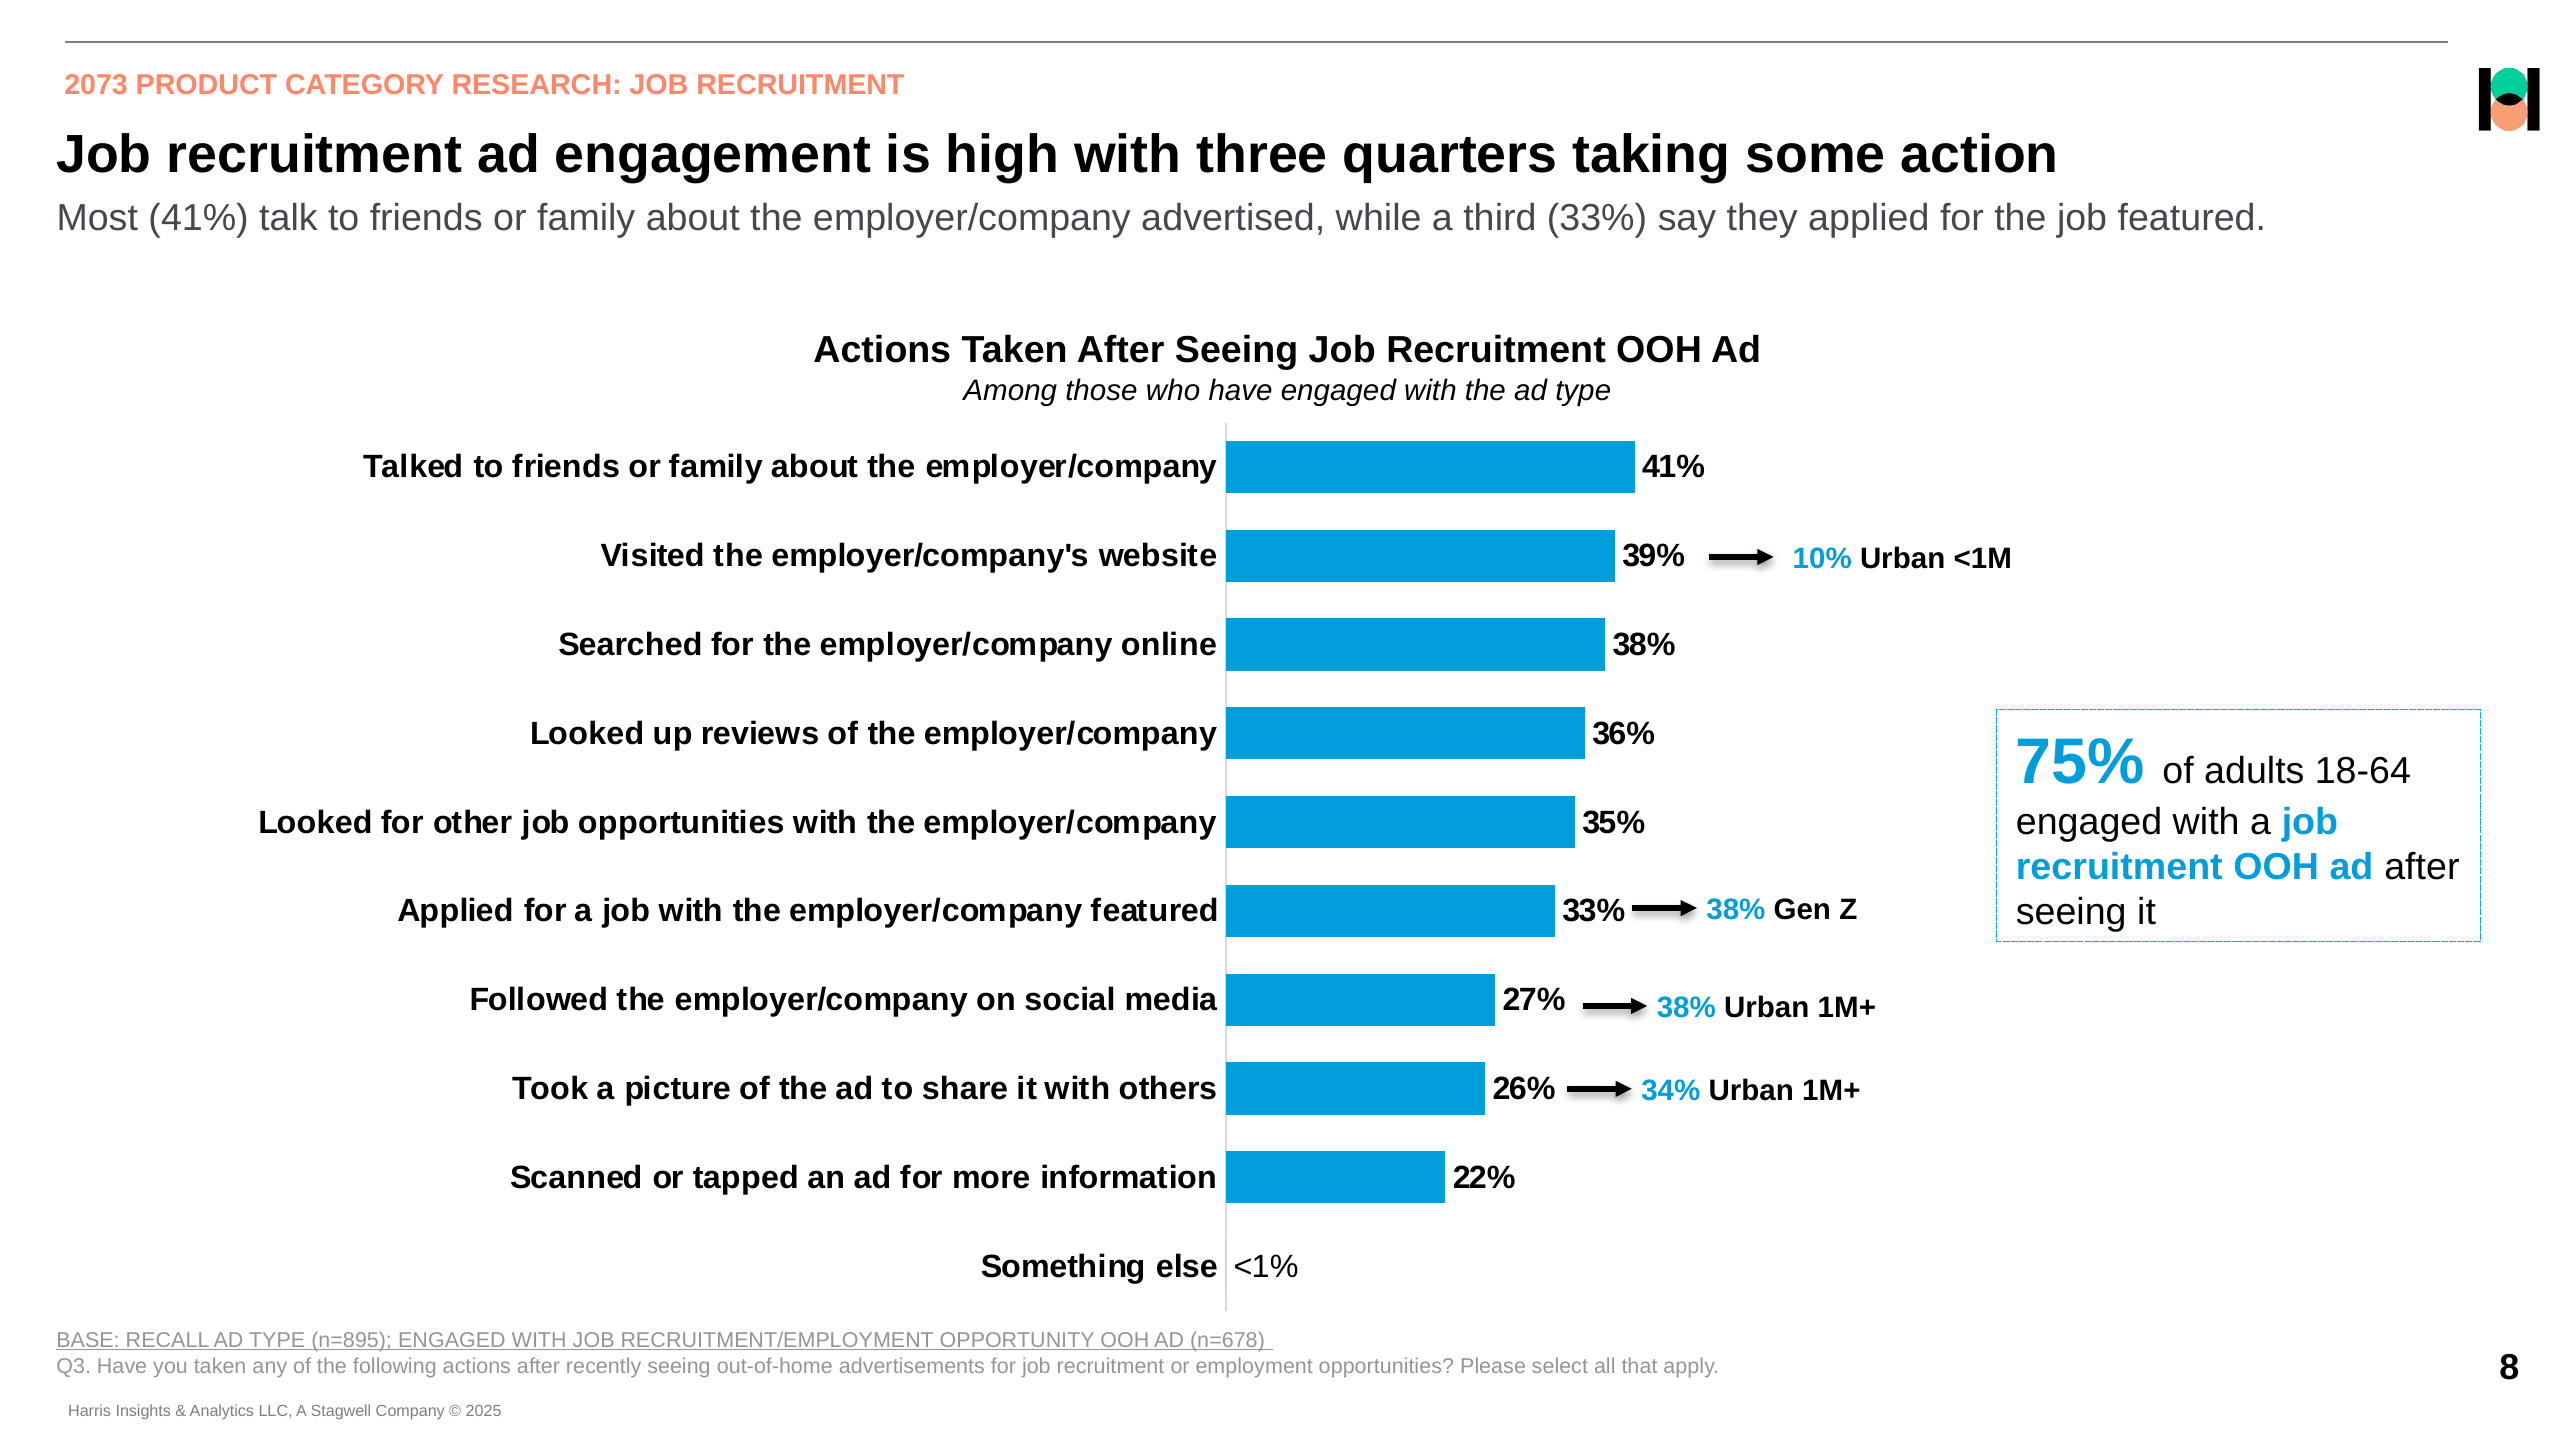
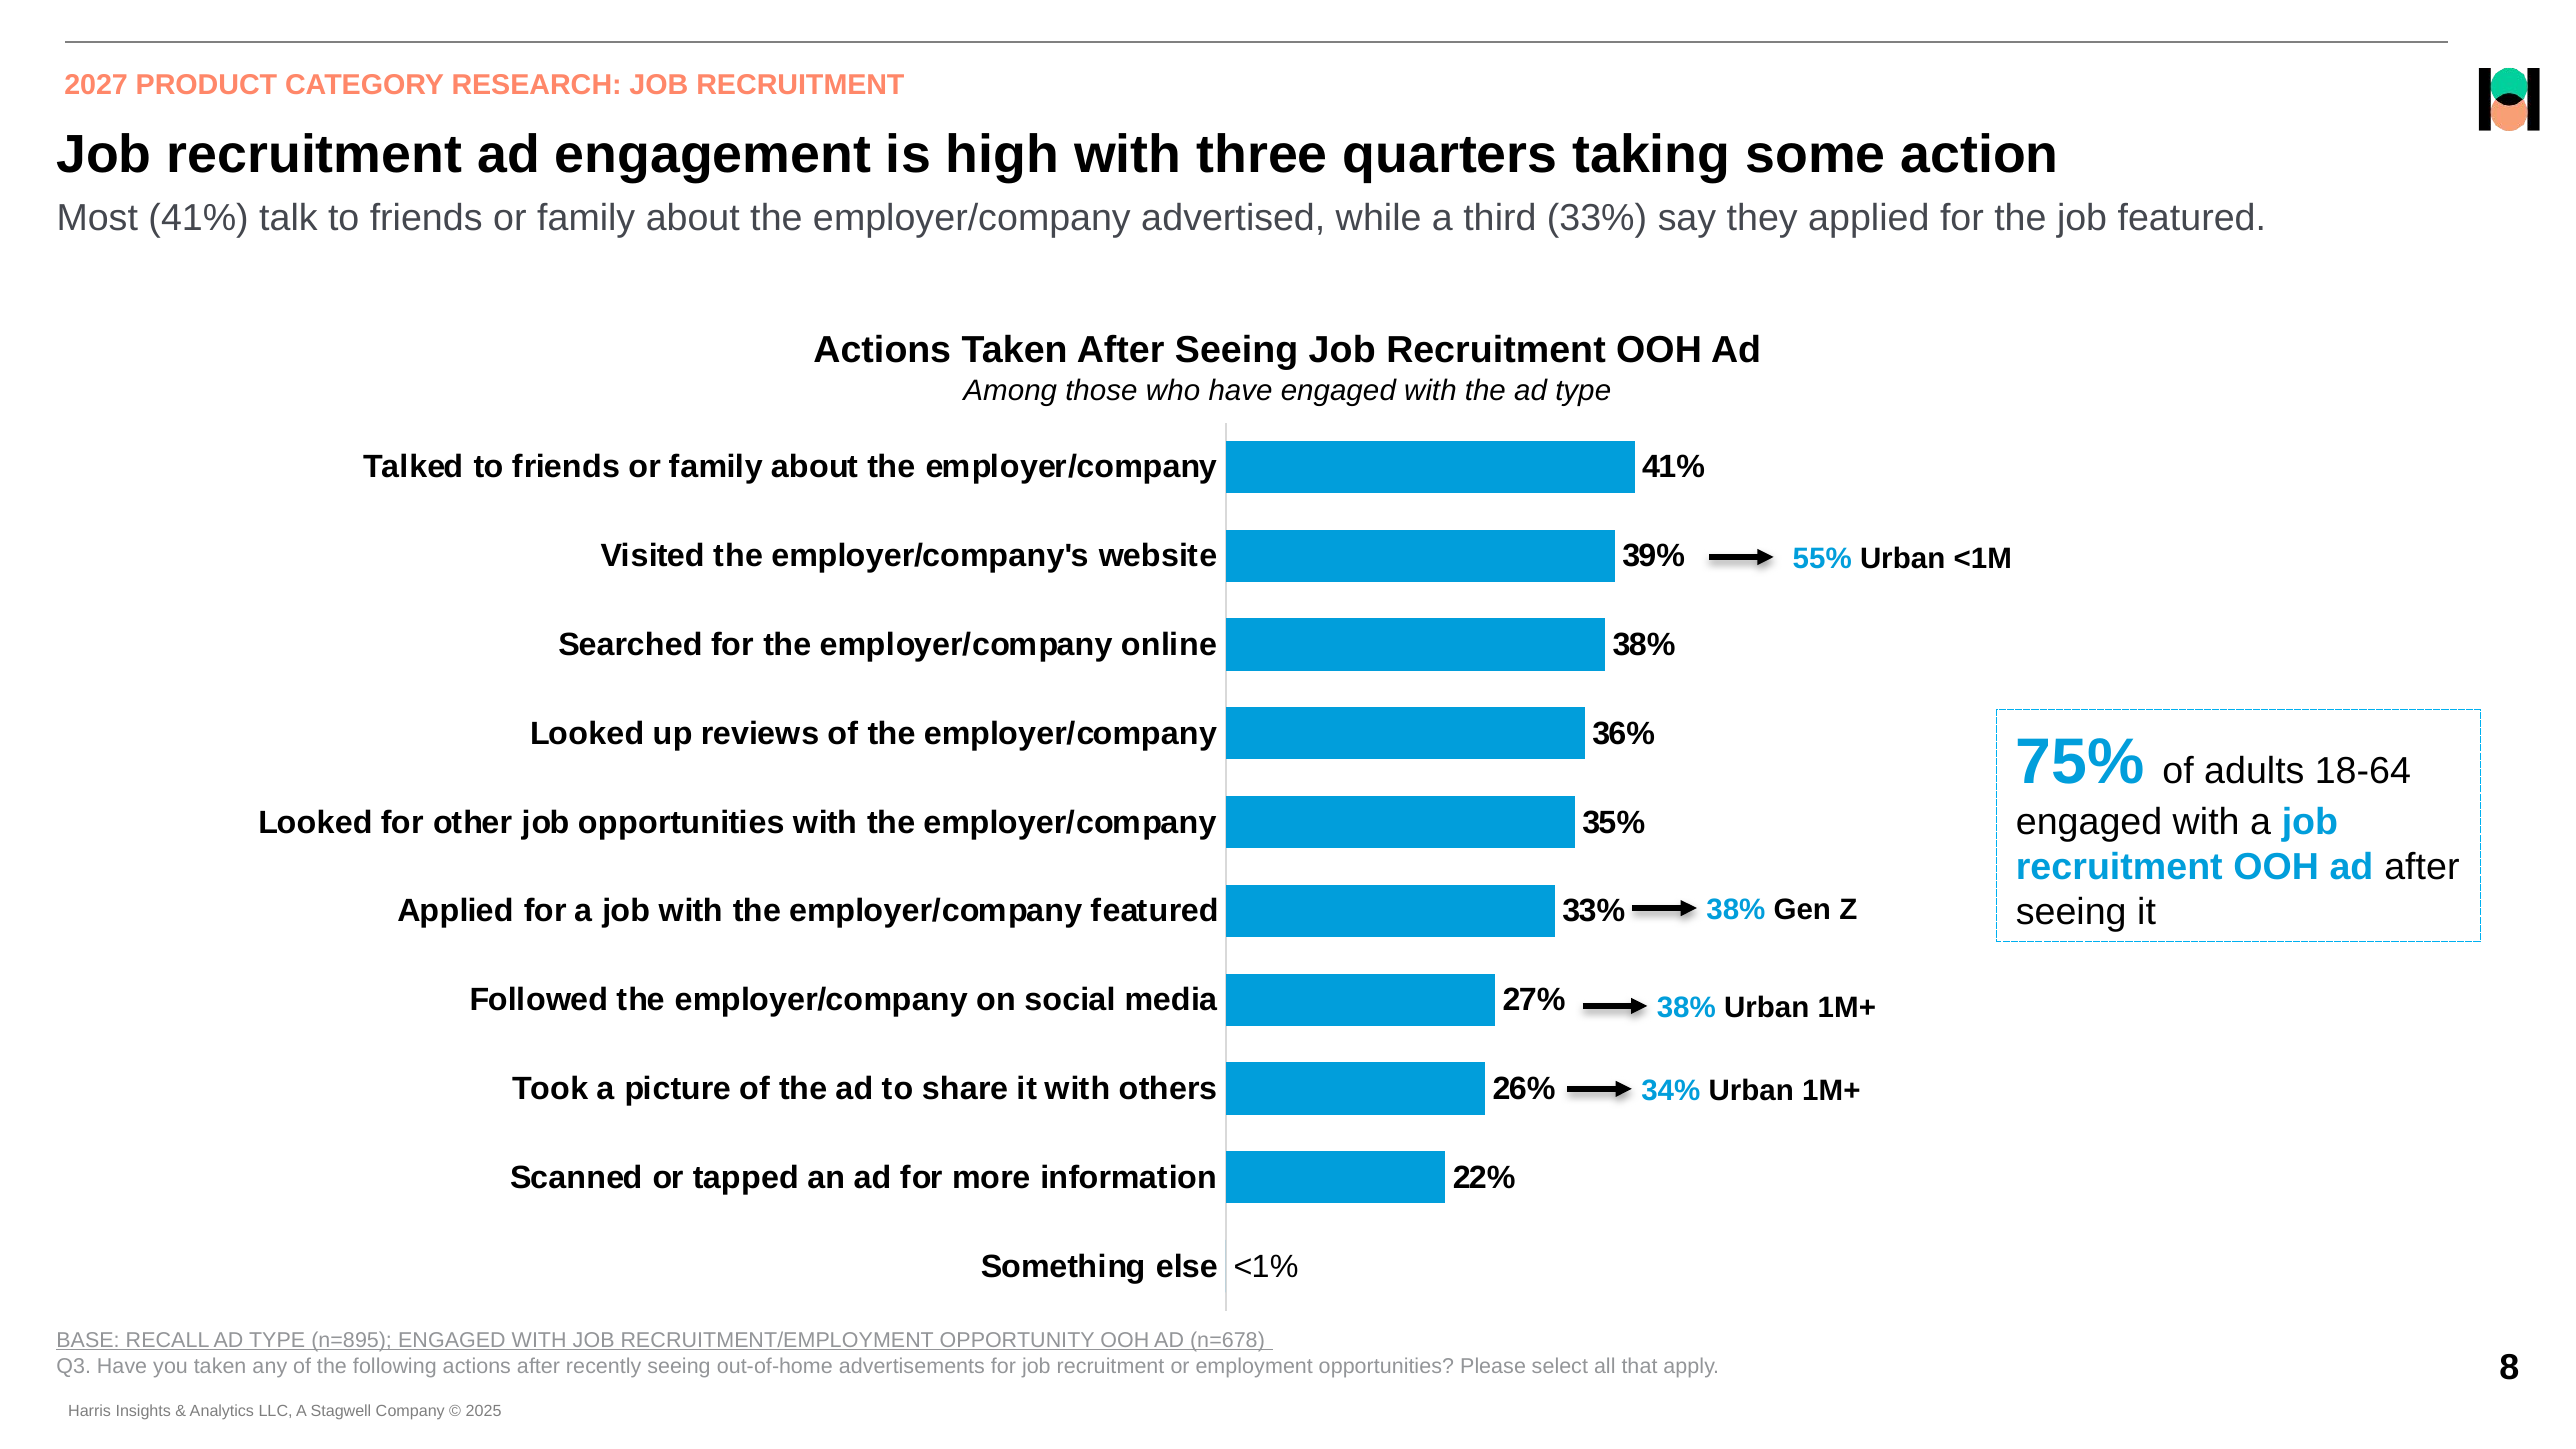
2073: 2073 -> 2027 (96, 85)
10%: 10% -> 55% (1822, 559)
